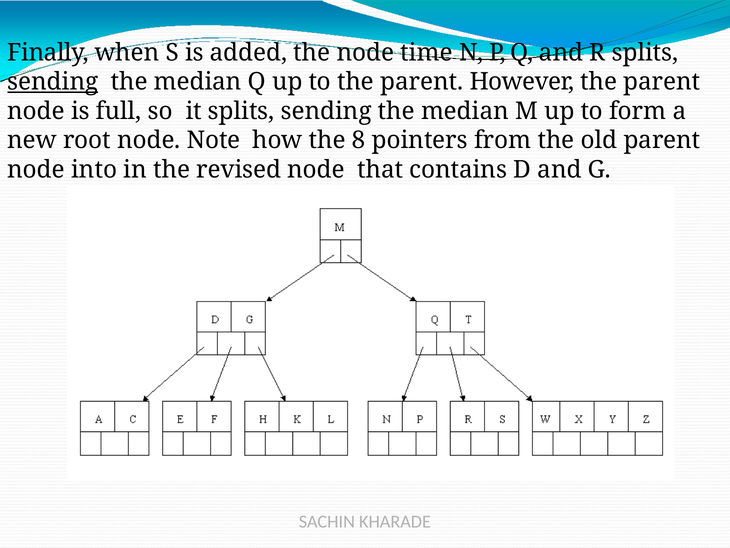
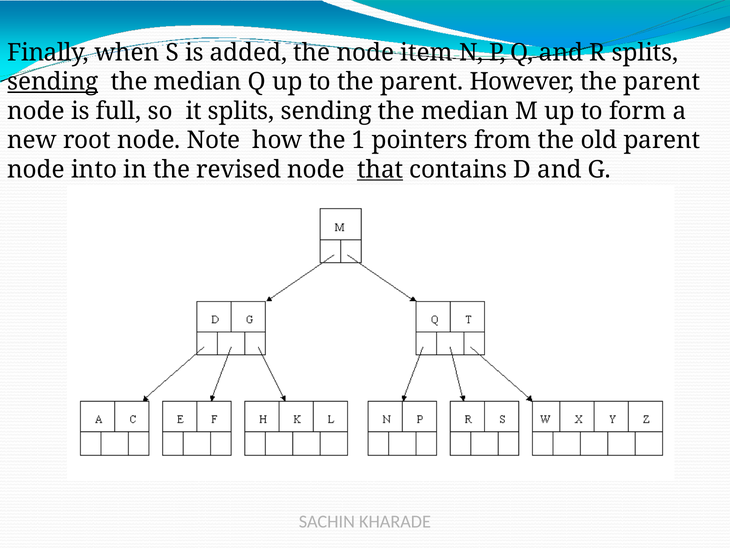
time: time -> item (427, 53)
8: 8 -> 1 (359, 140)
that underline: none -> present (380, 169)
